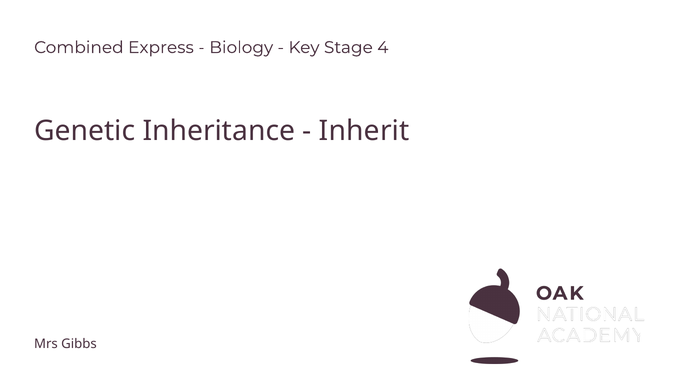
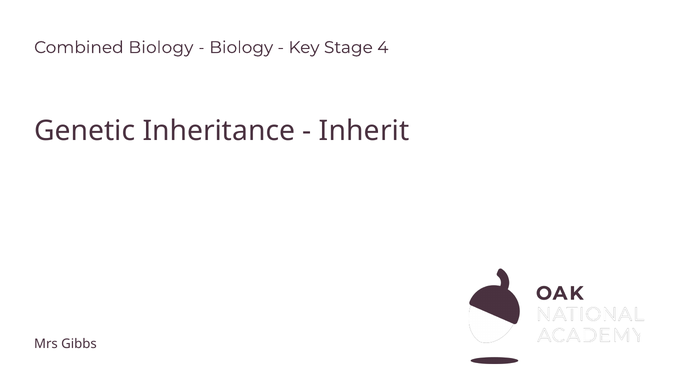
Combined Express: Express -> Biology (161, 47)
